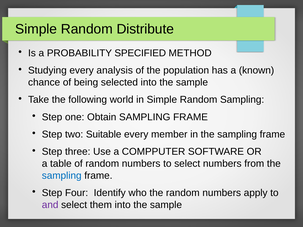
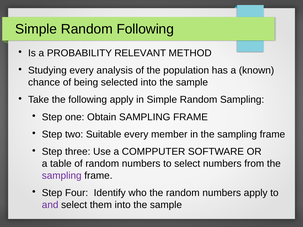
Random Distribute: Distribute -> Following (145, 29)
SPECIFIED: SPECIFIED -> RELEVANT (140, 53)
following world: world -> apply (122, 100)
sampling colour: blue -> purple (62, 176)
